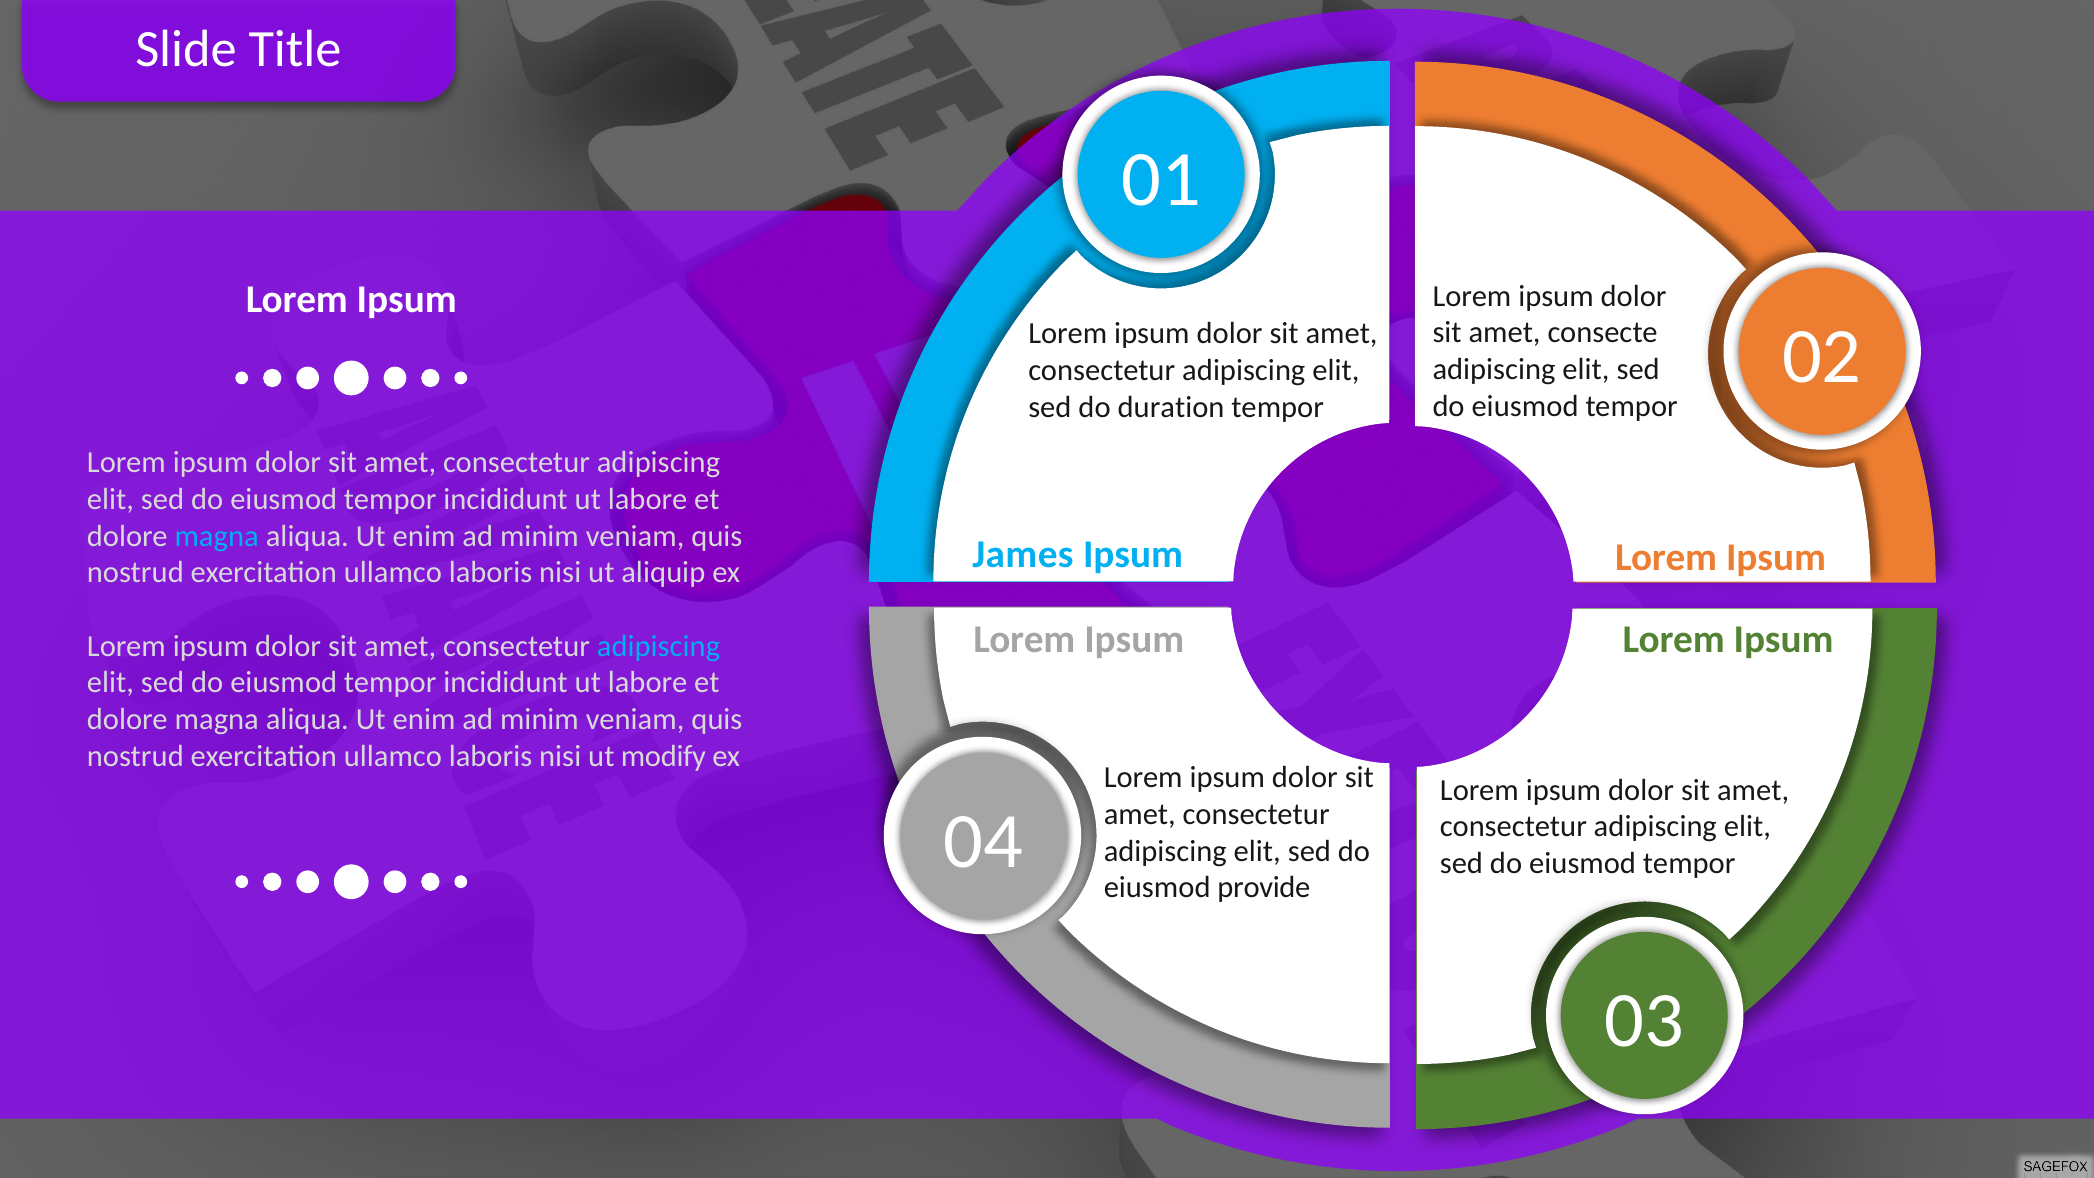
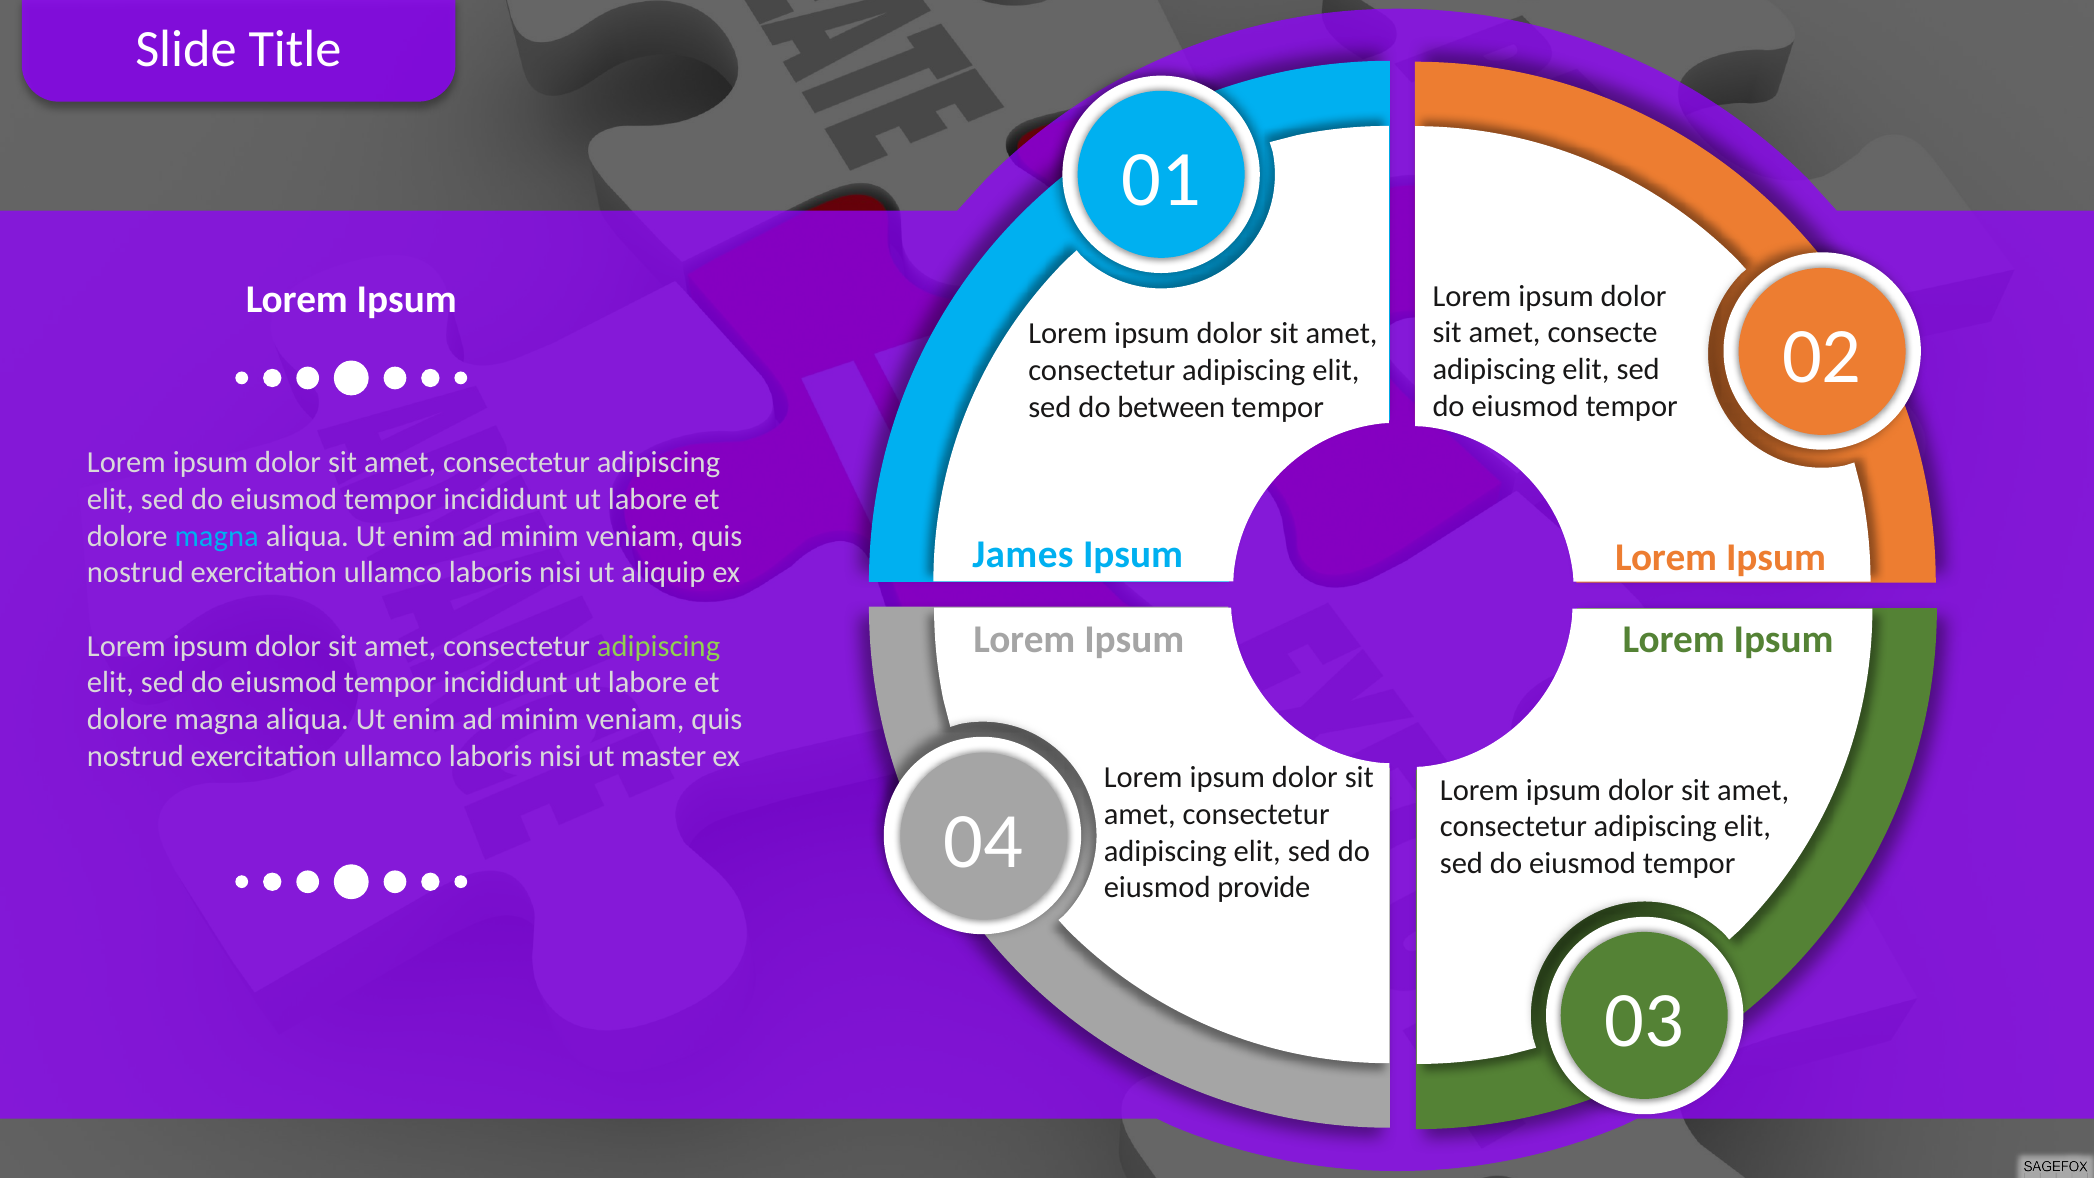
duration: duration -> between (1171, 407)
adipiscing colour: light blue -> light green (658, 646)
modify: modify -> master (663, 756)
